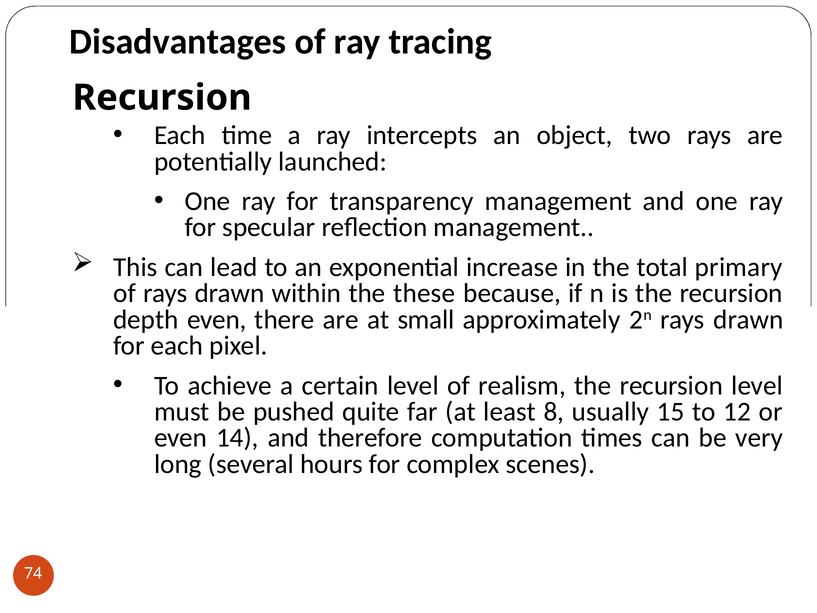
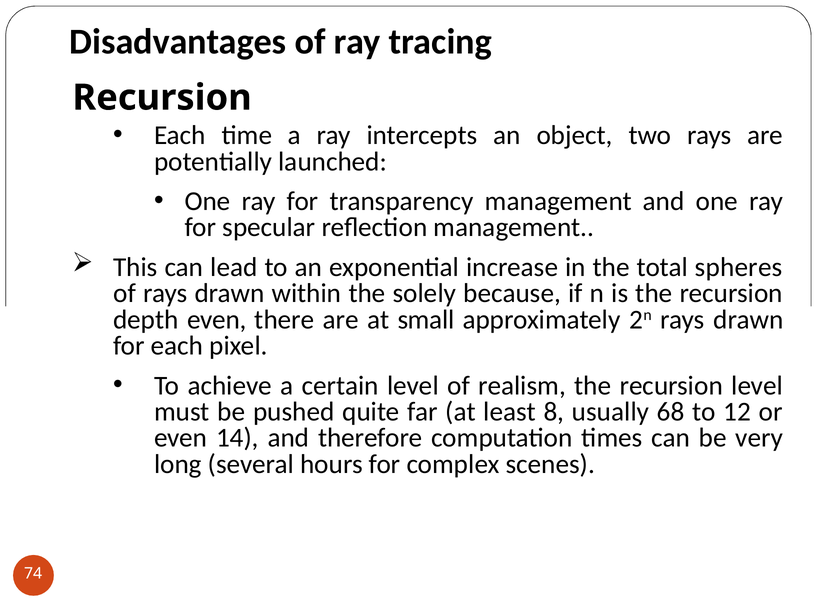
primary: primary -> spheres (739, 267)
these: these -> solely (424, 293)
15: 15 -> 68 (671, 412)
